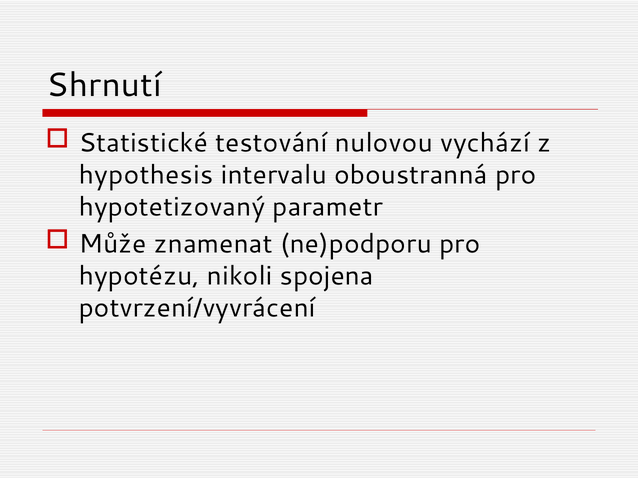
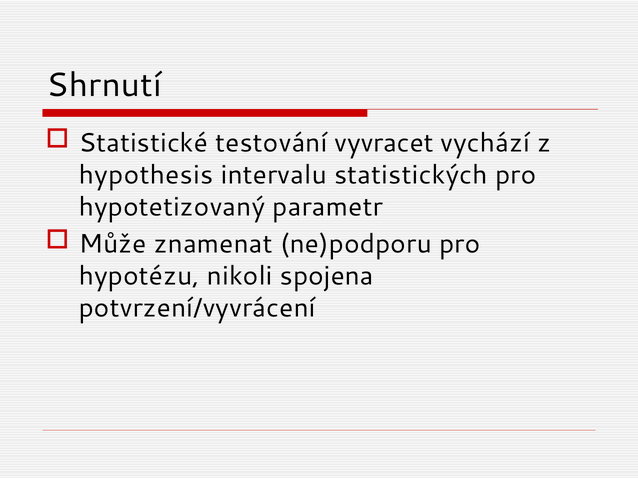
nulovou: nulovou -> vyvracet (384, 143)
oboustranná: oboustranná -> statistických (411, 175)
